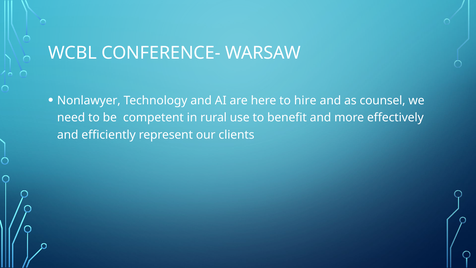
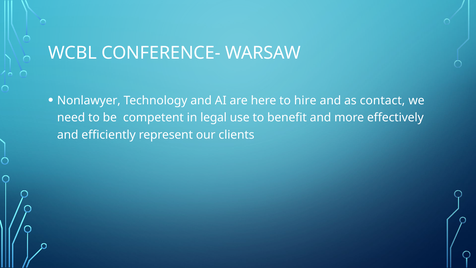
counsel: counsel -> contact (382, 100)
rural: rural -> legal (214, 118)
